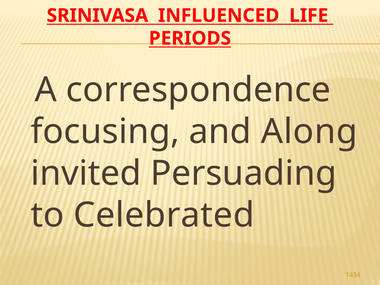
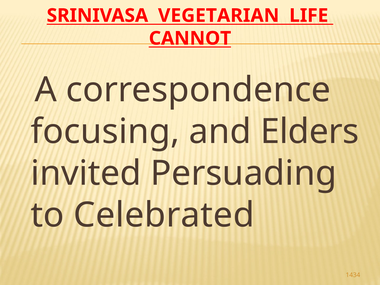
INFLUENCED: INFLUENCED -> VEGETARIAN (219, 16)
PERIODS: PERIODS -> CANNOT (190, 38)
Along: Along -> Elders (310, 132)
